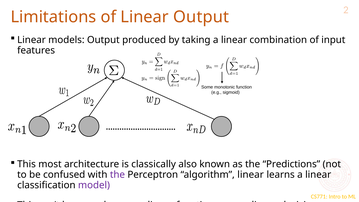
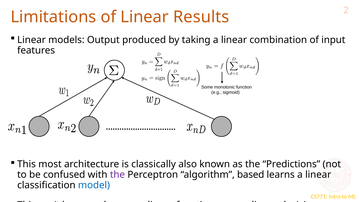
Linear Output: Output -> Results (201, 17)
algorithm linear: linear -> based (251, 175)
model colour: purple -> blue (94, 185)
